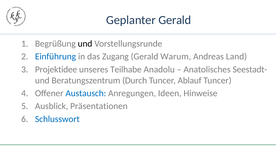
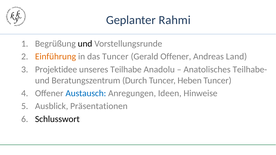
Geplanter Gerald: Gerald -> Rahmi (175, 20)
Einführung colour: blue -> orange (56, 57)
das Zugang: Zugang -> Tuncer (115, 57)
Gerald Warum: Warum -> Offener (176, 57)
Seestadt-: Seestadt- -> Teilhabe- (250, 70)
Ablauf: Ablauf -> Heben (190, 81)
Schlusswort colour: blue -> black (57, 119)
